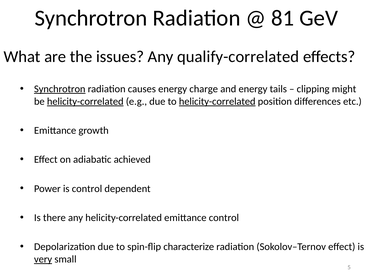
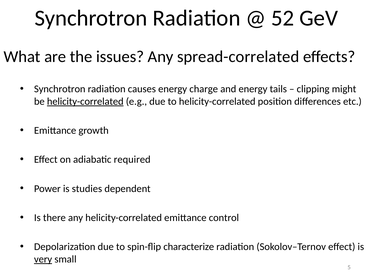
81: 81 -> 52 (283, 18)
qualify-correlated: qualify-correlated -> spread-correlated (238, 56)
Synchrotron underline: present -> none (60, 89)
helicity-correlated underline: present -> none (217, 101)
achieved: achieved -> required (132, 159)
is control: control -> studies (87, 188)
